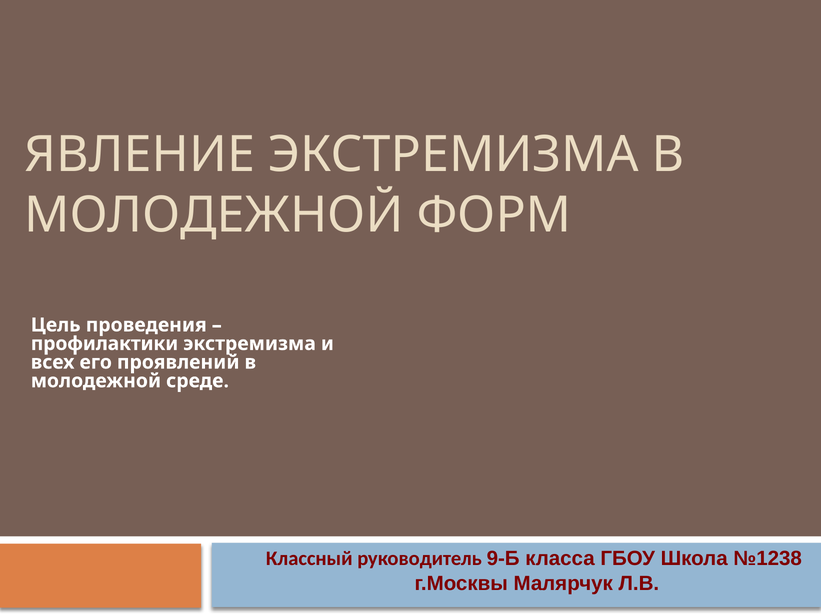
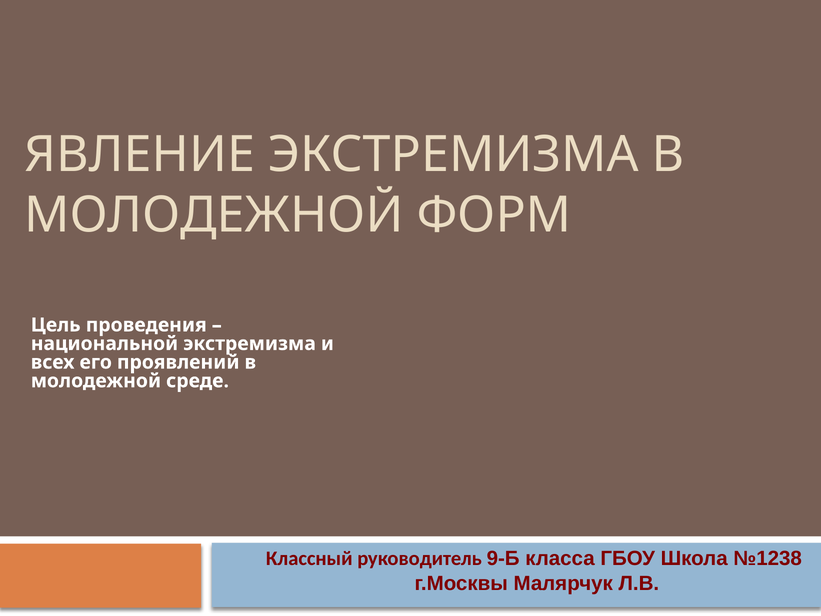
профилактики: профилактики -> национальной (104, 343)
